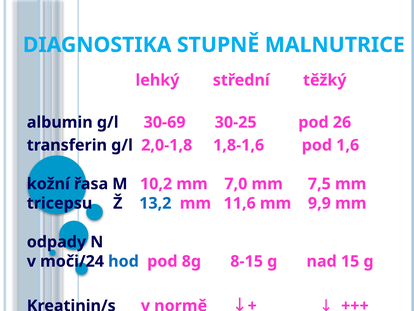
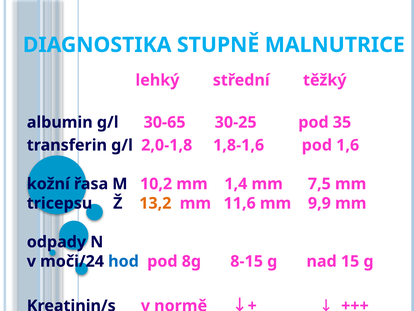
30-69: 30-69 -> 30-65 (165, 122)
26: 26 -> 35 (342, 122)
7,0: 7,0 -> 1,4 (236, 184)
13,2 colour: blue -> orange (155, 203)
